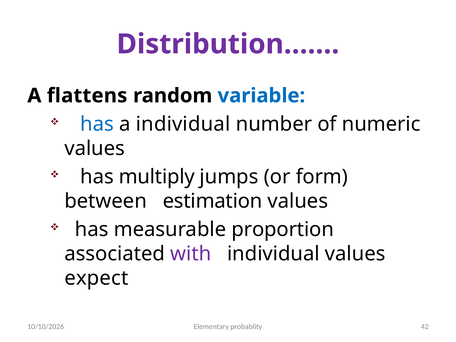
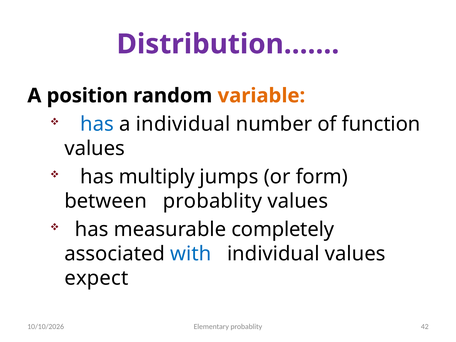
flattens: flattens -> position (87, 96)
variable colour: blue -> orange (261, 96)
numeric: numeric -> function (381, 124)
between estimation: estimation -> probablity (212, 201)
proportion: proportion -> completely (283, 229)
with colour: purple -> blue (191, 254)
